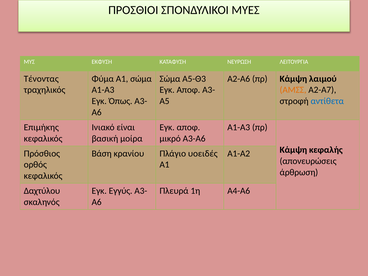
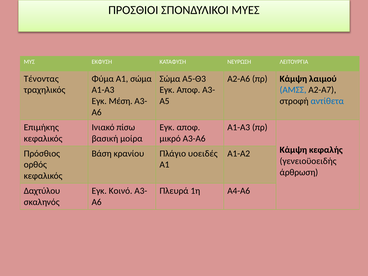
ΑΜΣΣ colour: orange -> blue (293, 90)
Όπως: Όπως -> Μέση (121, 101)
είναι: είναι -> πίσω (126, 127)
απονευρώσεις: απονευρώσεις -> γενειοϋοειδής (308, 161)
Εγγύς: Εγγύς -> Κοινό (121, 191)
